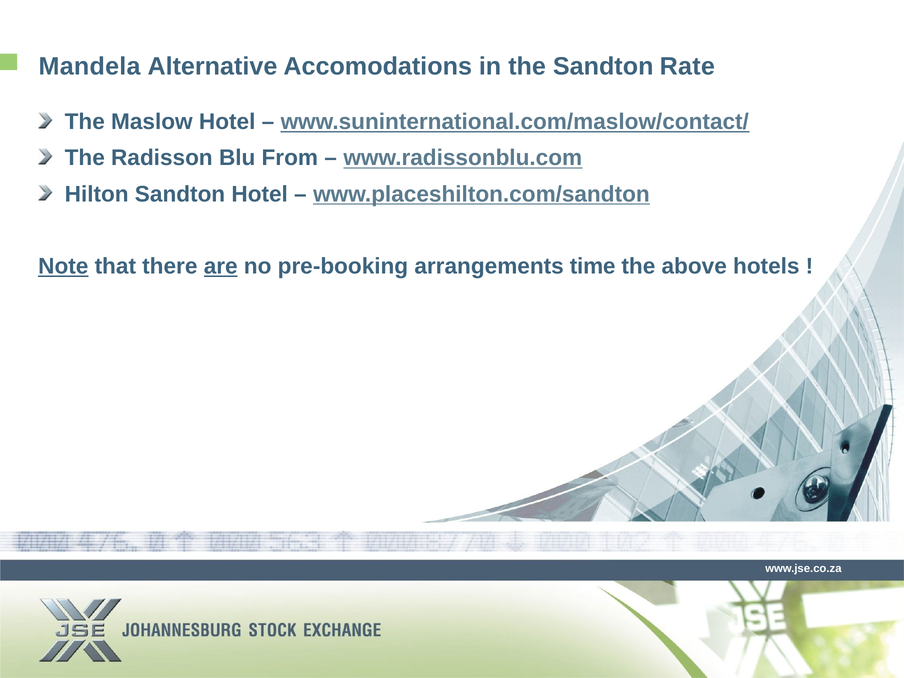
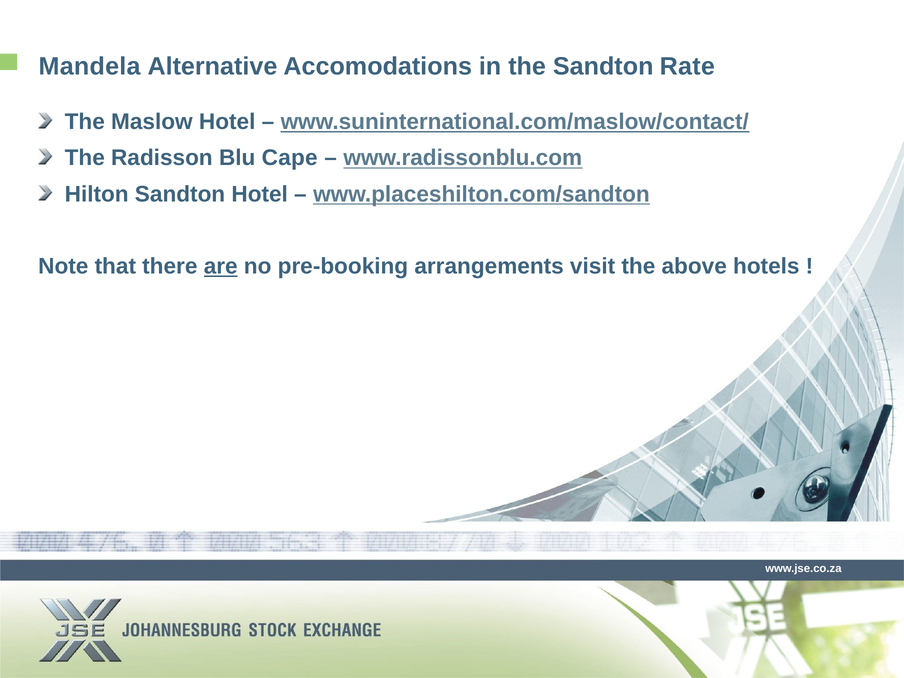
From: From -> Cape (290, 158)
Note underline: present -> none (63, 266)
time: time -> visit (593, 266)
